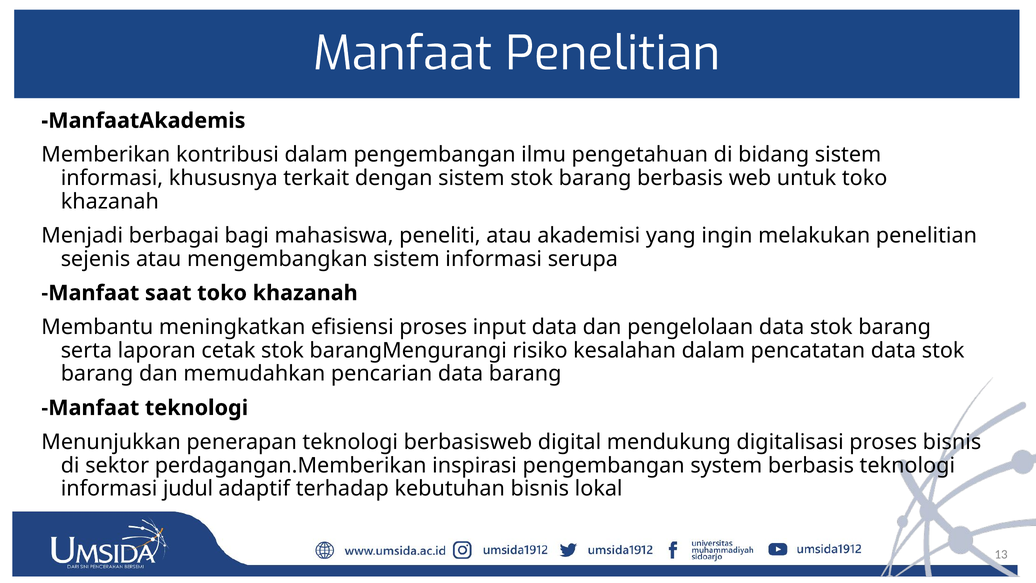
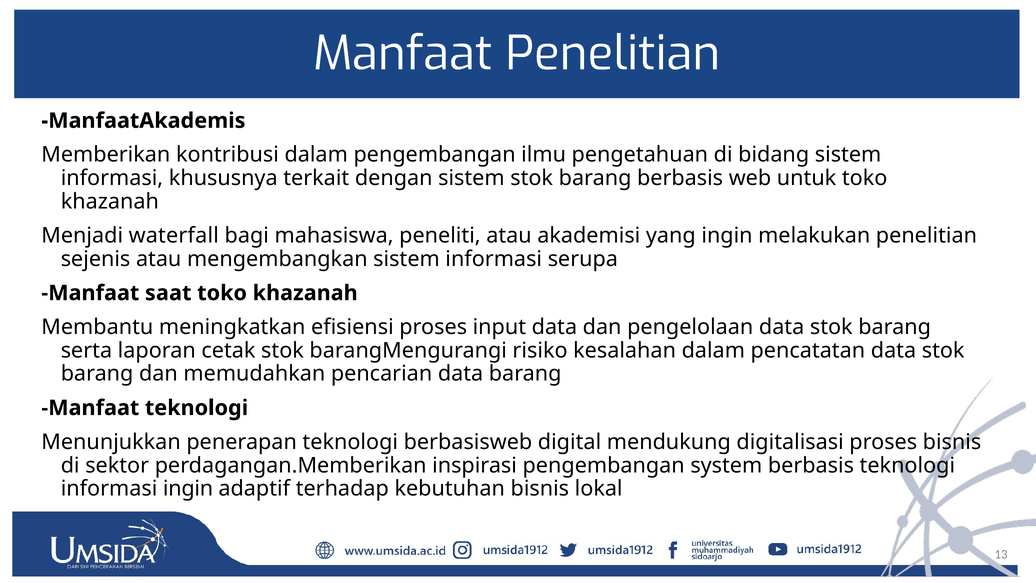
berbagai: berbagai -> waterfall (174, 236)
informasi judul: judul -> ingin (188, 488)
